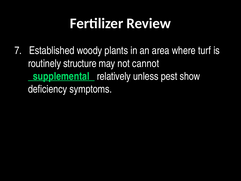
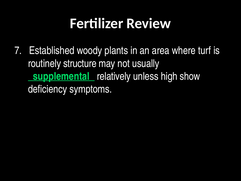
cannot: cannot -> usually (146, 63)
pest: pest -> high (169, 76)
